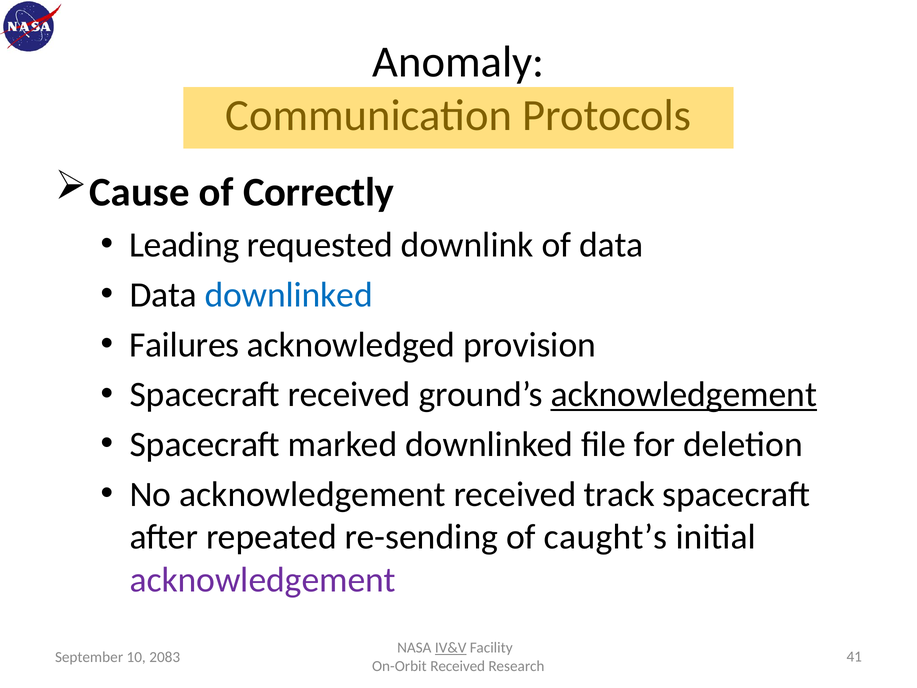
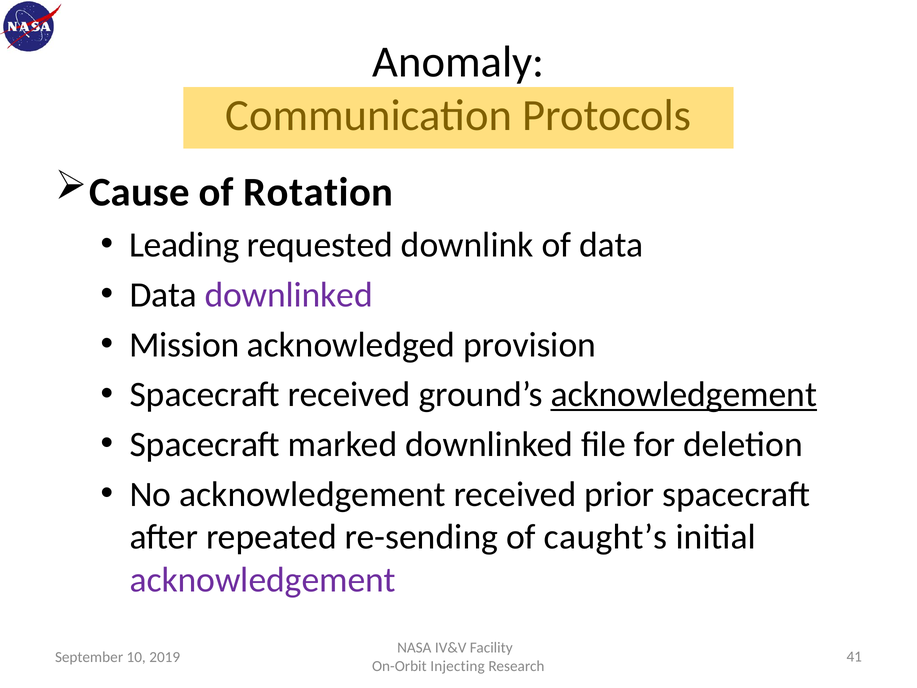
Correctly: Correctly -> Rotation (318, 192)
downlinked colour: blue -> purple (289, 295)
Failures: Failures -> Mission (184, 345)
track: track -> prior (619, 494)
IV&V underline: present -> none (451, 648)
2083: 2083 -> 2019 (165, 657)
On-Orbit Received: Received -> Injecting (458, 666)
